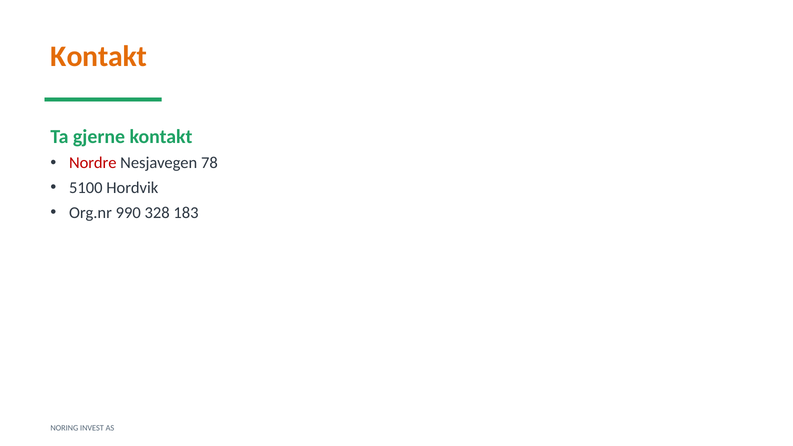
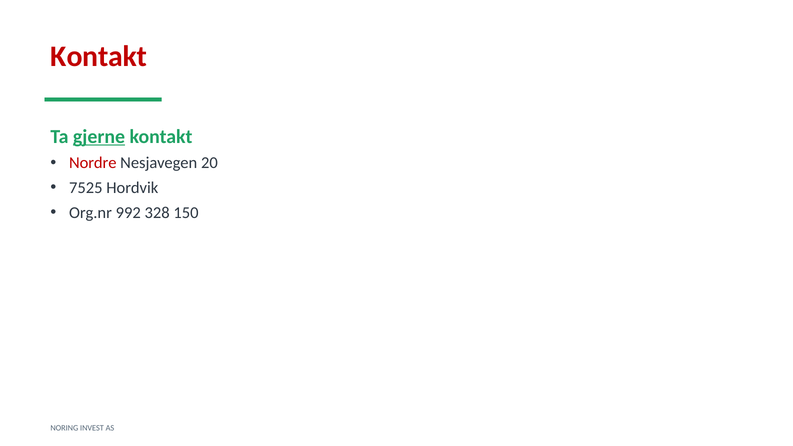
Kontakt colour: orange -> red (99, 57)
gjerne underline: none -> present (99, 137)
78: 78 -> 20 (209, 163)
5100: 5100 -> 7525 (86, 188)
990: 990 -> 992 (128, 213)
183: 183 -> 150 (186, 213)
